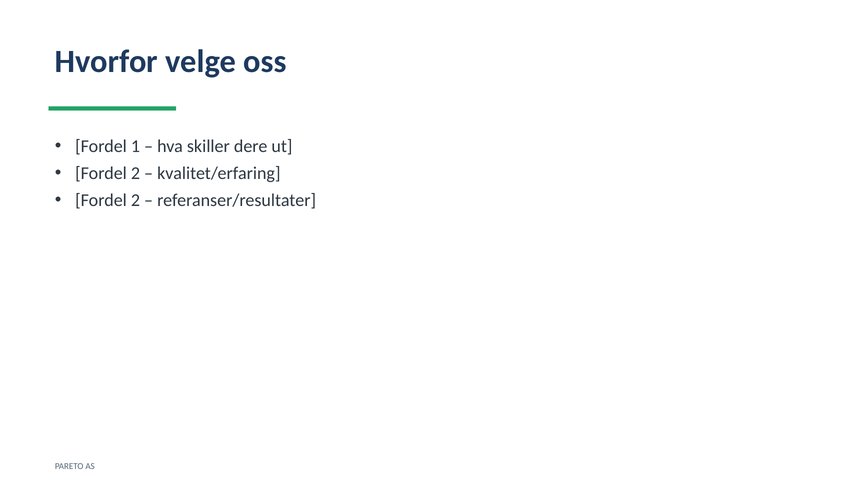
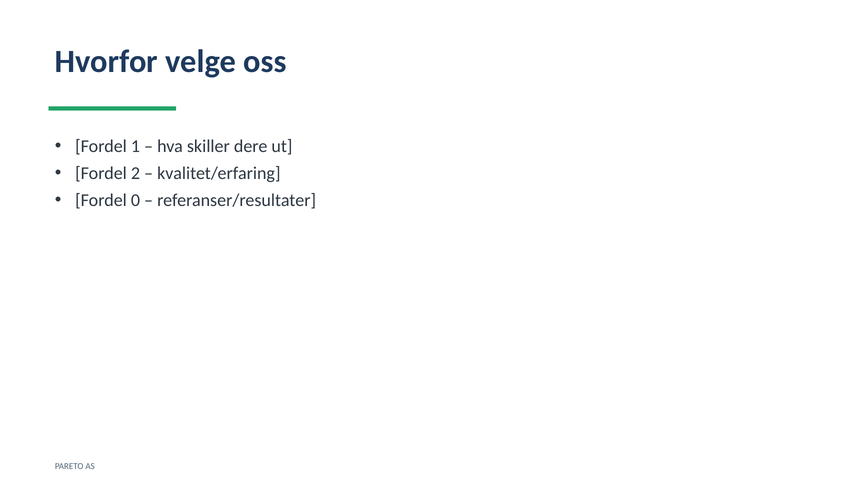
2: 2 -> 0 (135, 200)
